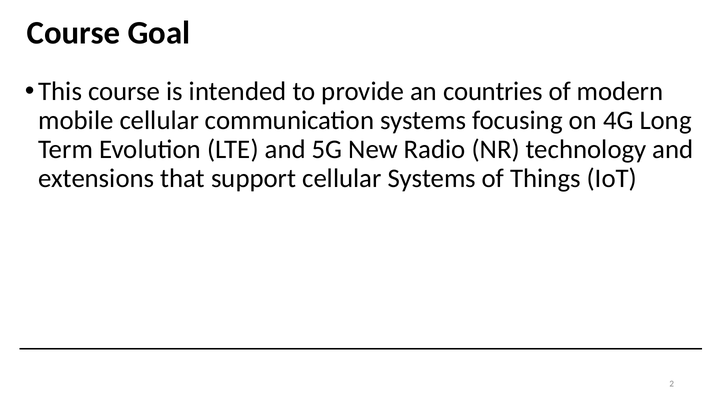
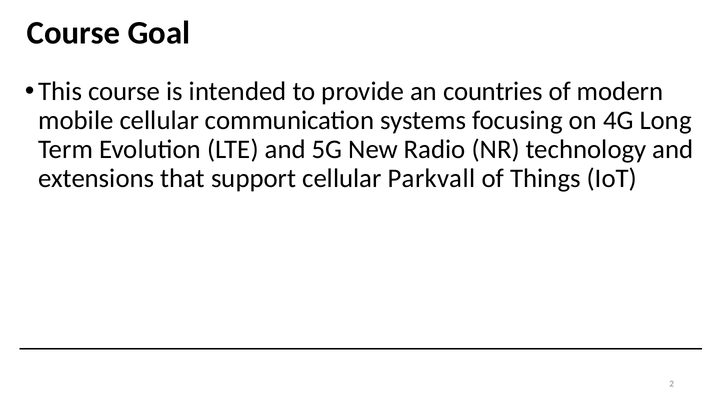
cellular Systems: Systems -> Parkvall (432, 178)
